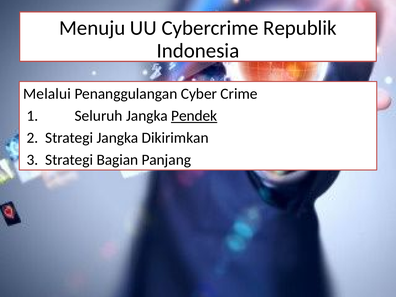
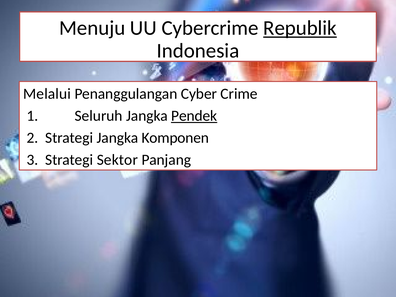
Republik underline: none -> present (300, 28)
Dikirimkan: Dikirimkan -> Komponen (175, 138)
Bagian: Bagian -> Sektor (117, 160)
